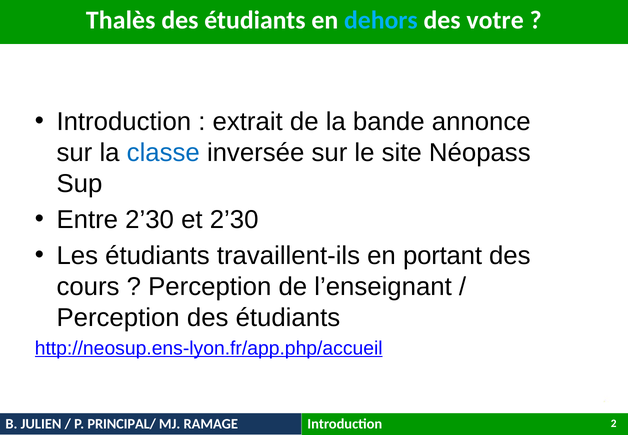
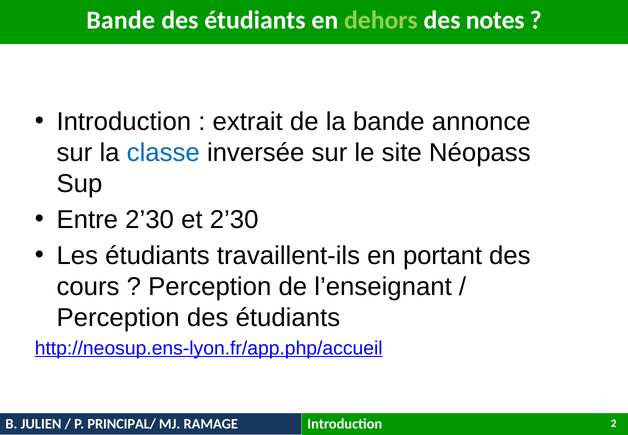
Thalès: Thalès -> Bande (121, 20)
dehors colour: light blue -> light green (381, 20)
votre: votre -> notes (495, 20)
